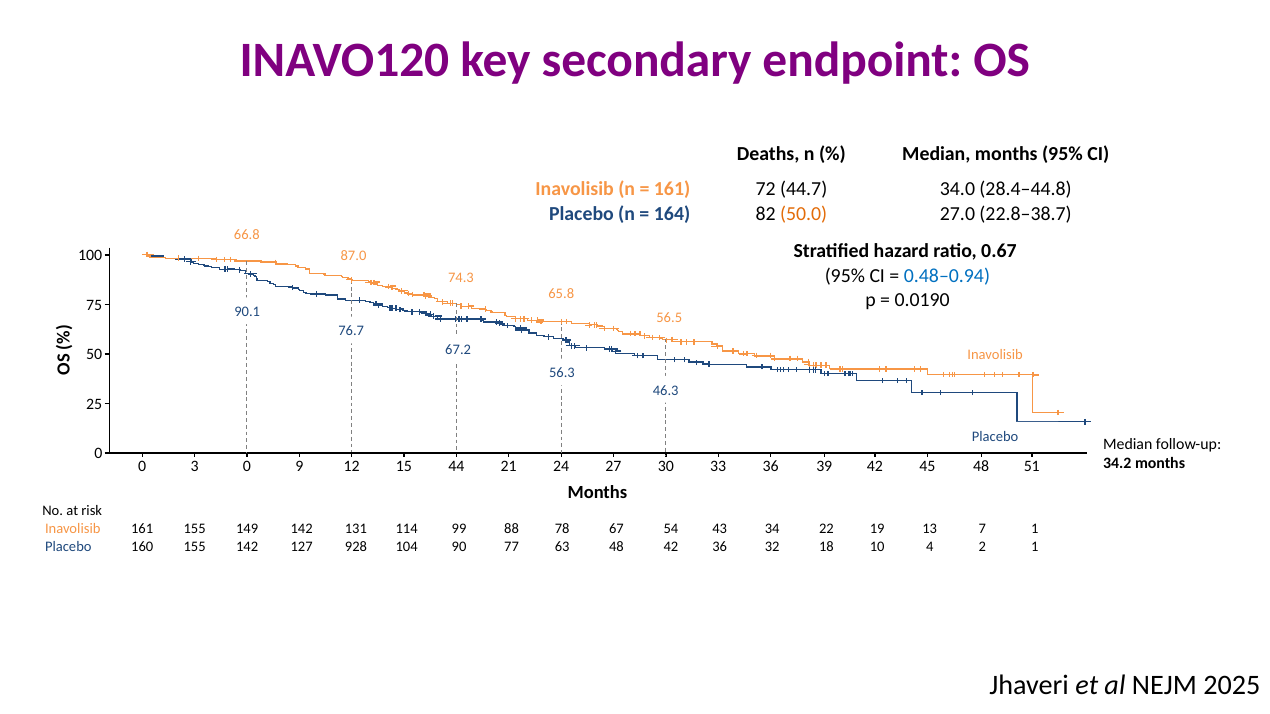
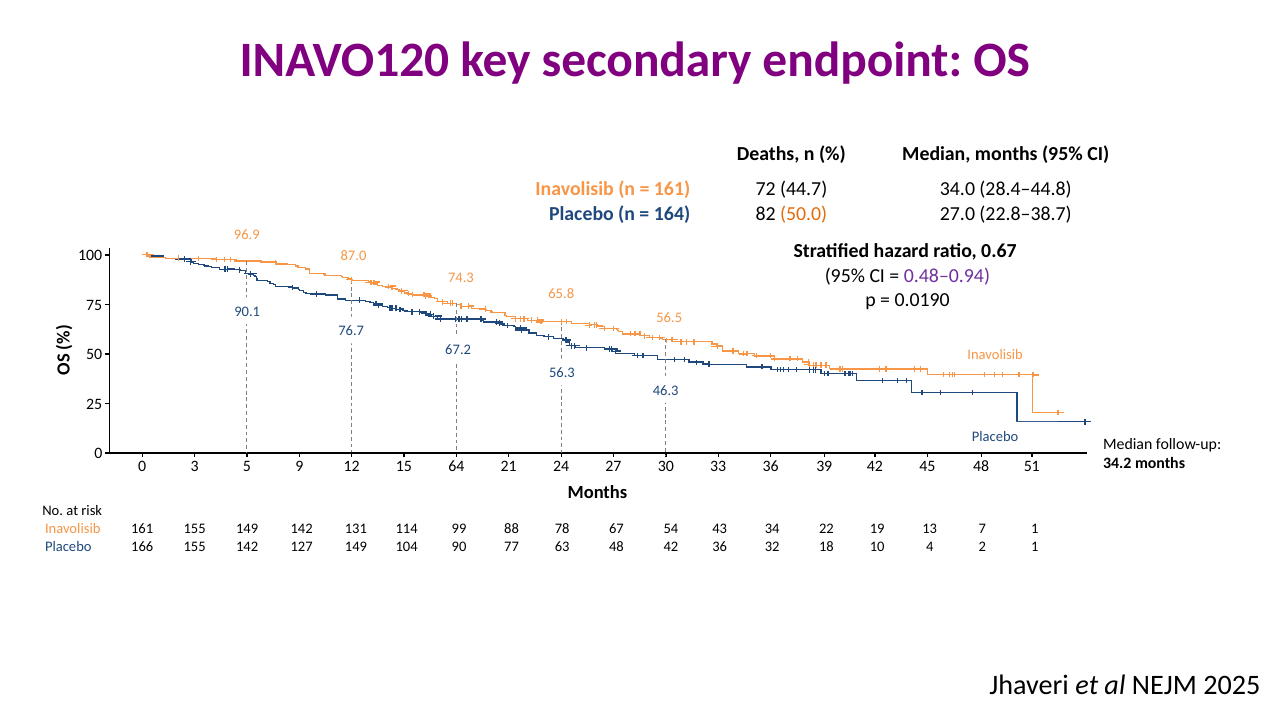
66.8: 66.8 -> 96.9 (247, 234)
0.48–0.94 colour: blue -> purple (947, 276)
3 0: 0 -> 5 (247, 467)
44: 44 -> 64 (456, 467)
160: 160 -> 166 (142, 547)
127 928: 928 -> 149 (356, 547)
